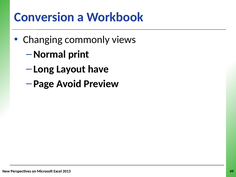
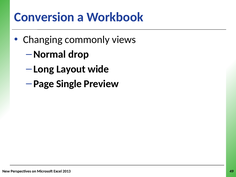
print: print -> drop (79, 54)
have: have -> wide (98, 69)
Avoid: Avoid -> Single (69, 84)
